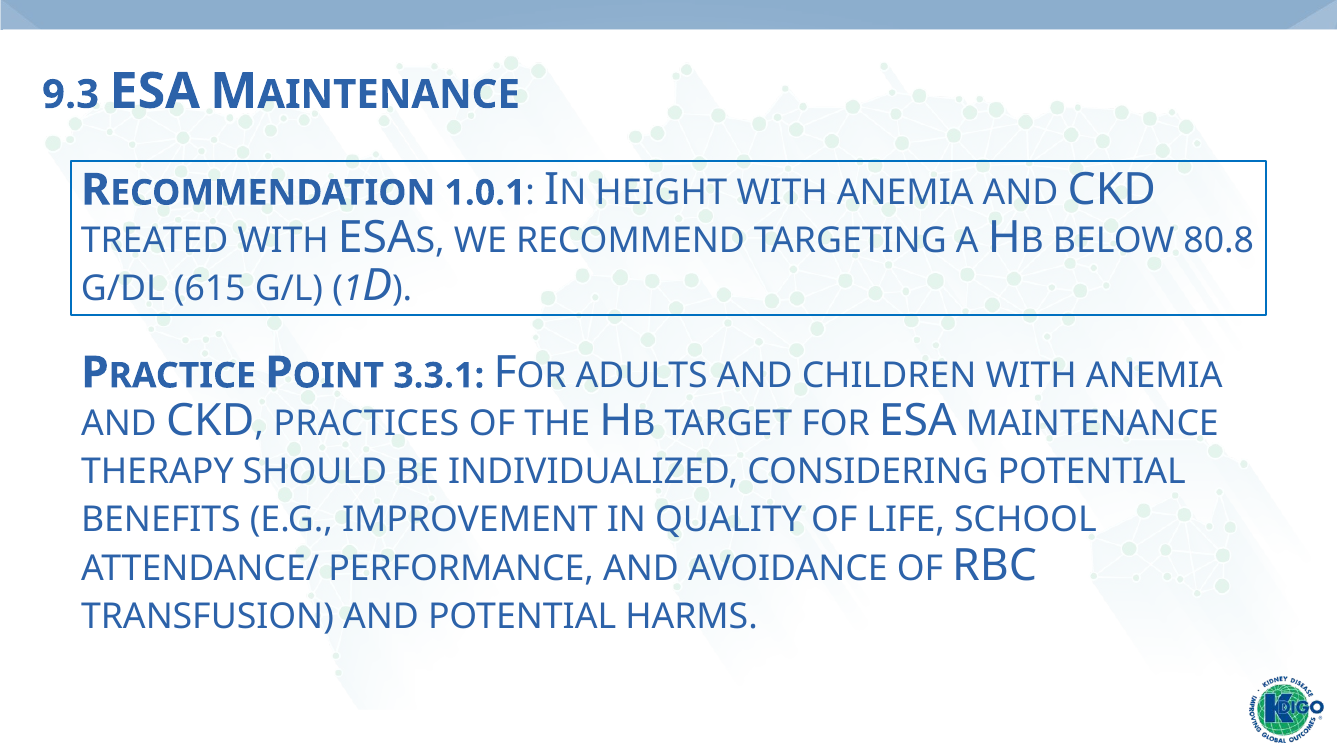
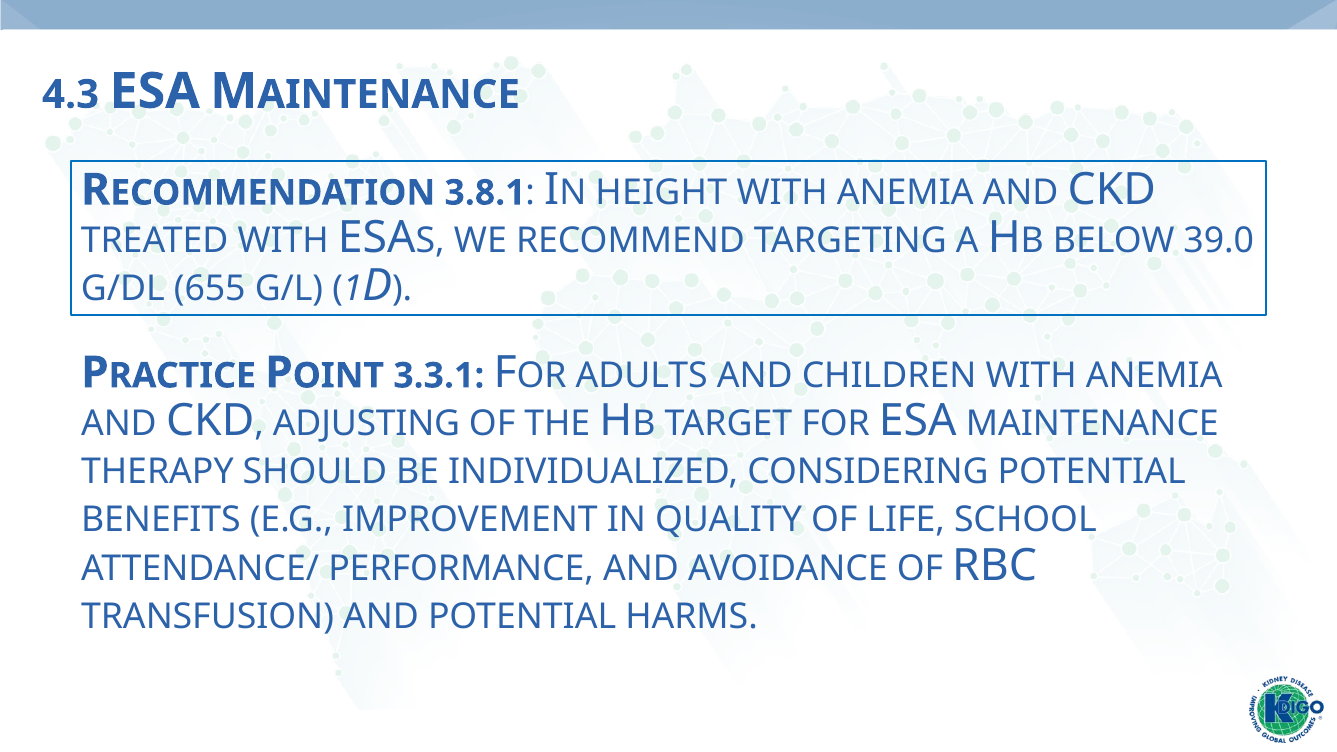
9.3: 9.3 -> 4.3 (71, 95)
1.0.1: 1.0.1 -> 3.8.1 (485, 193)
80.8: 80.8 -> 39.0 (1219, 241)
615: 615 -> 655 (210, 289)
PRACTICES: PRACTICES -> ADJUSTING (367, 424)
